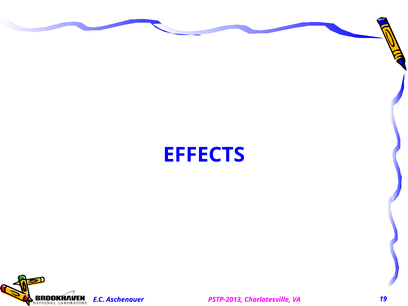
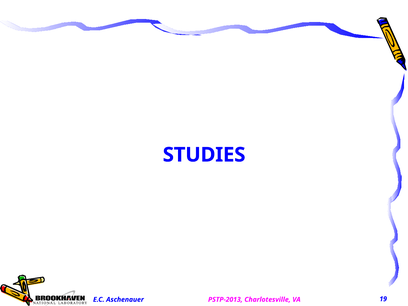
EFFECTS: EFFECTS -> STUDIES (204, 155)
